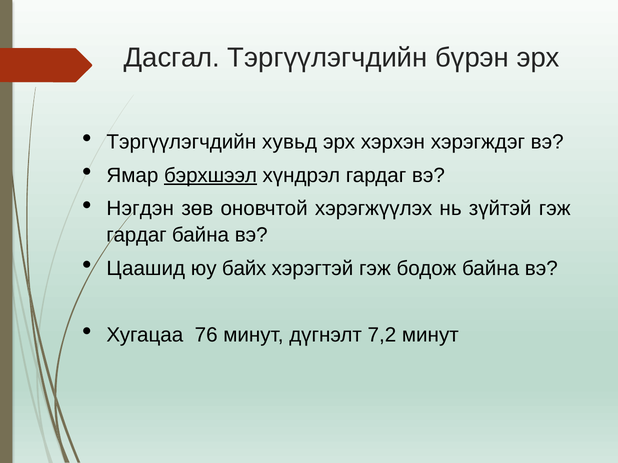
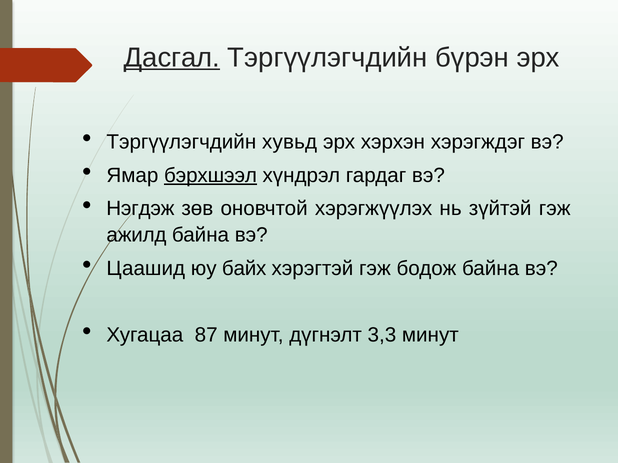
Дасгал underline: none -> present (172, 58)
Нэгдэн: Нэгдэн -> Нэгдэж (140, 209)
гардаг: гардаг -> ажилд (136, 235)
76: 76 -> 87 (206, 335)
7,2: 7,2 -> 3,3 (382, 335)
